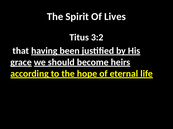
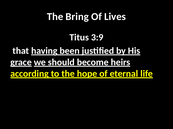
Spirit: Spirit -> Bring (77, 17)
3:2: 3:2 -> 3:9 (97, 38)
